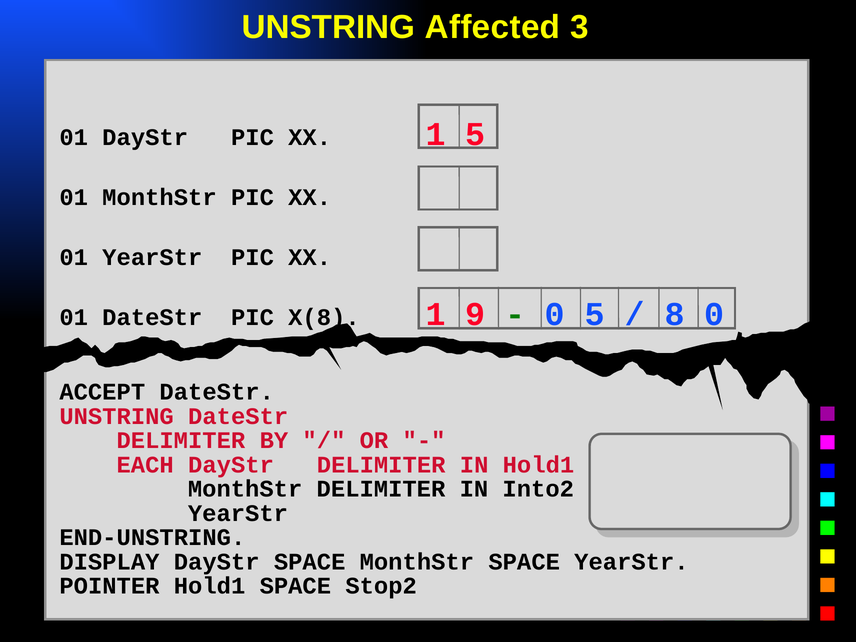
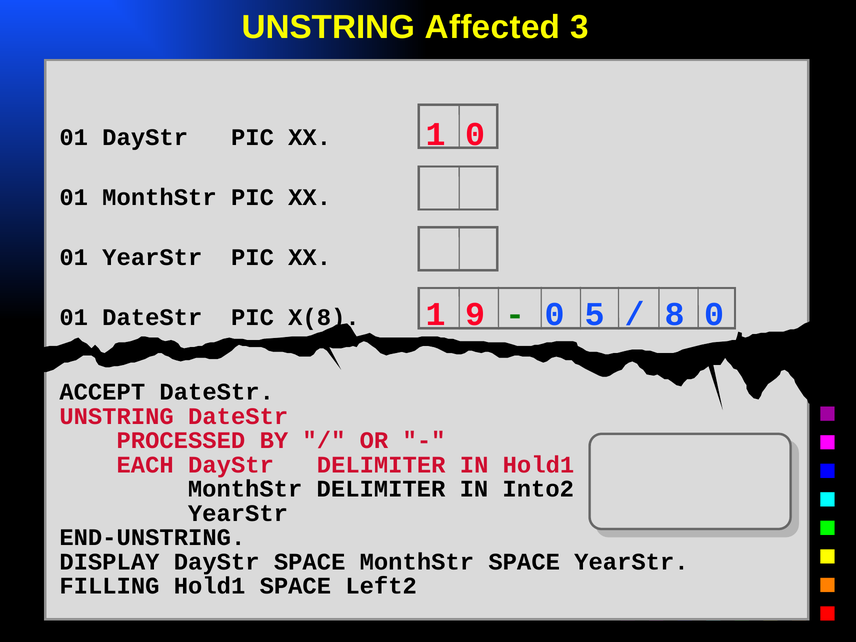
1 5: 5 -> 0 (475, 134)
DELIMITER: DELIMITER -> PROCESSED (181, 441)
POINTER: POINTER -> FILLING (109, 586)
Stop2: Stop2 -> Left2 (381, 586)
